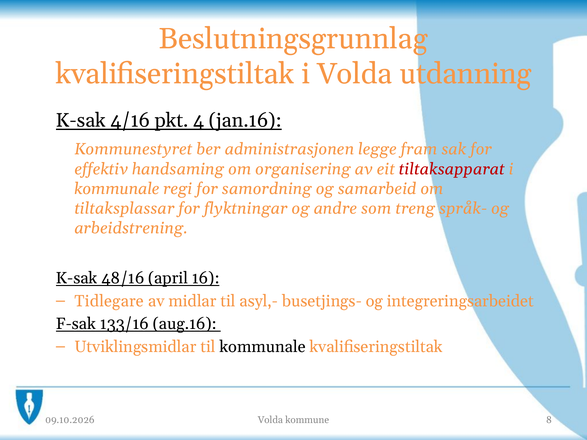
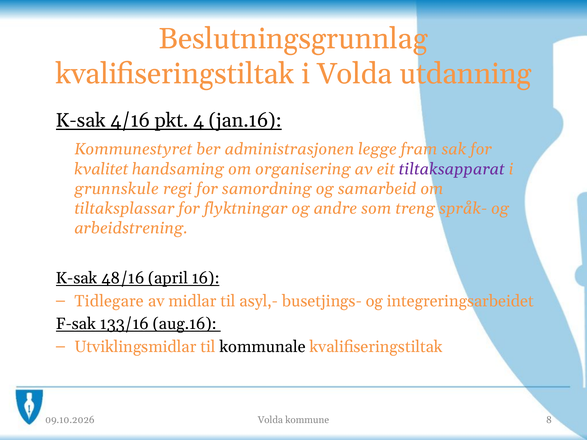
effektiv: effektiv -> kvalitet (101, 169)
tiltaksapparat colour: red -> purple (452, 169)
kommunale: kommunale -> grunnskule (117, 189)
